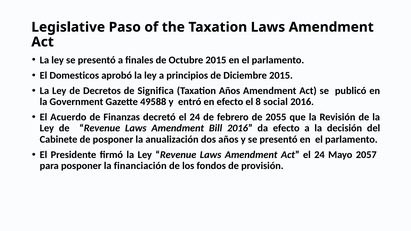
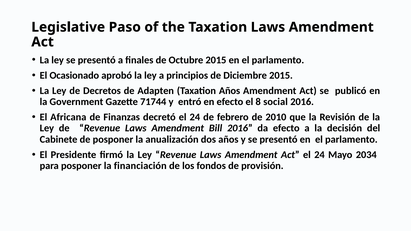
Domesticos: Domesticos -> Ocasionado (74, 75)
Significa: Significa -> Adapten (156, 91)
49588: 49588 -> 71744 (153, 102)
Acuerdo: Acuerdo -> Africana (68, 117)
2055: 2055 -> 2010 (276, 117)
2057: 2057 -> 2034 (366, 155)
